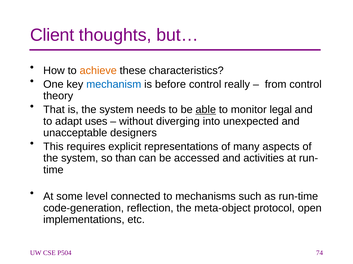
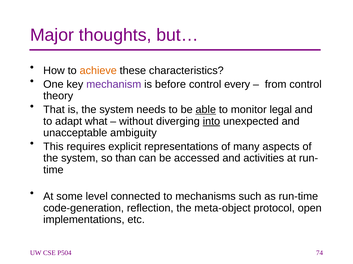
Client: Client -> Major (52, 35)
mechanism colour: blue -> purple (114, 85)
really: really -> every (237, 85)
uses: uses -> what (96, 122)
into underline: none -> present (211, 122)
designers: designers -> ambiguity (133, 133)
